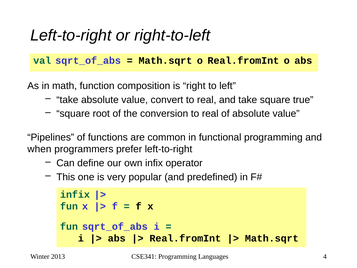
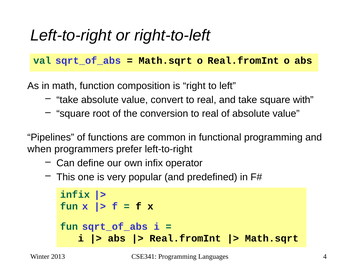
true: true -> with (303, 100)
